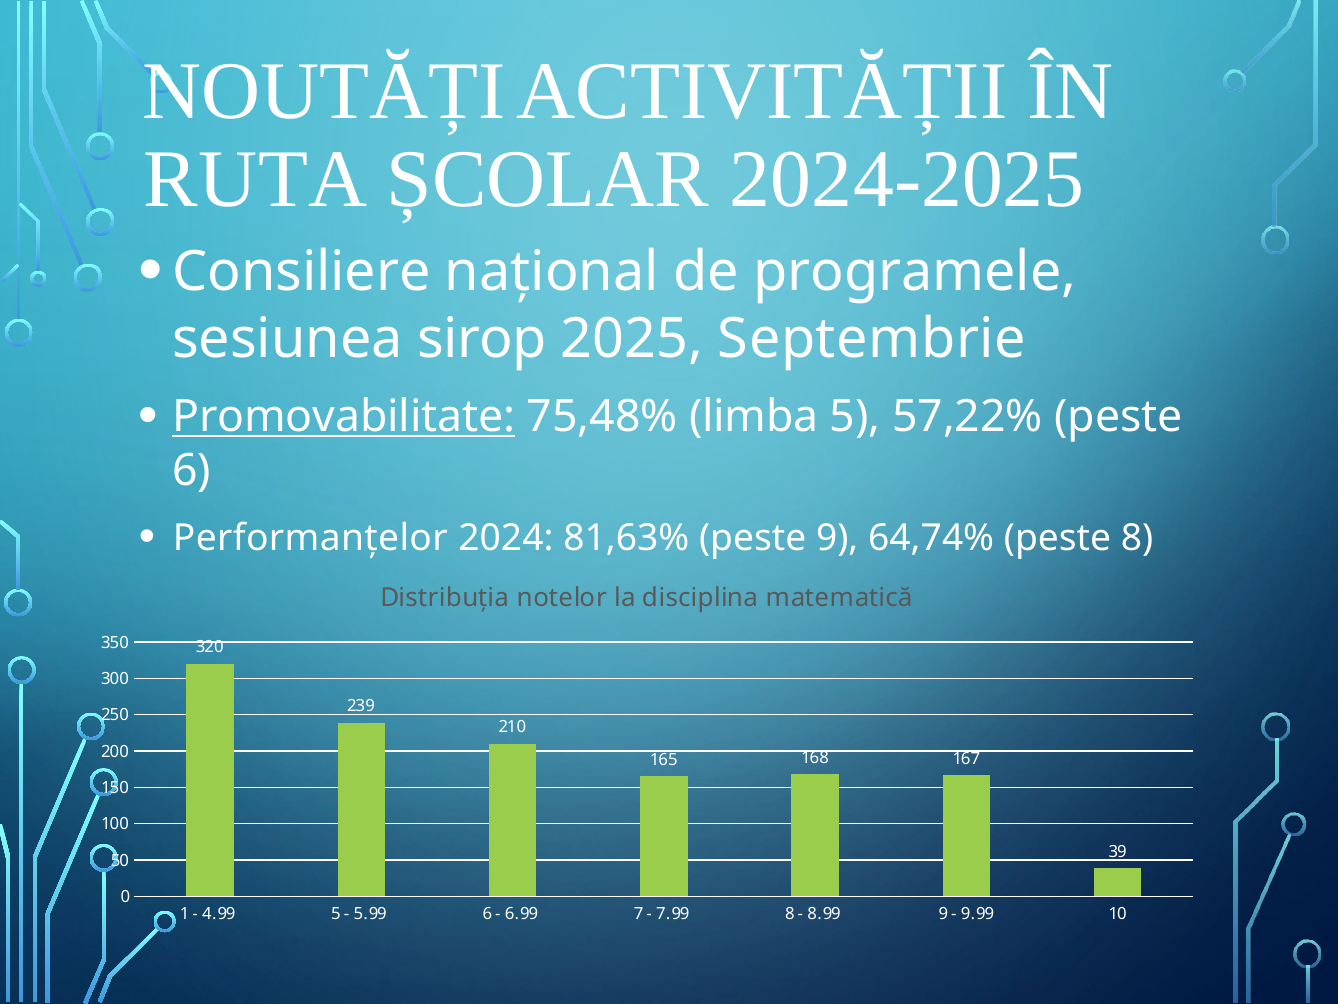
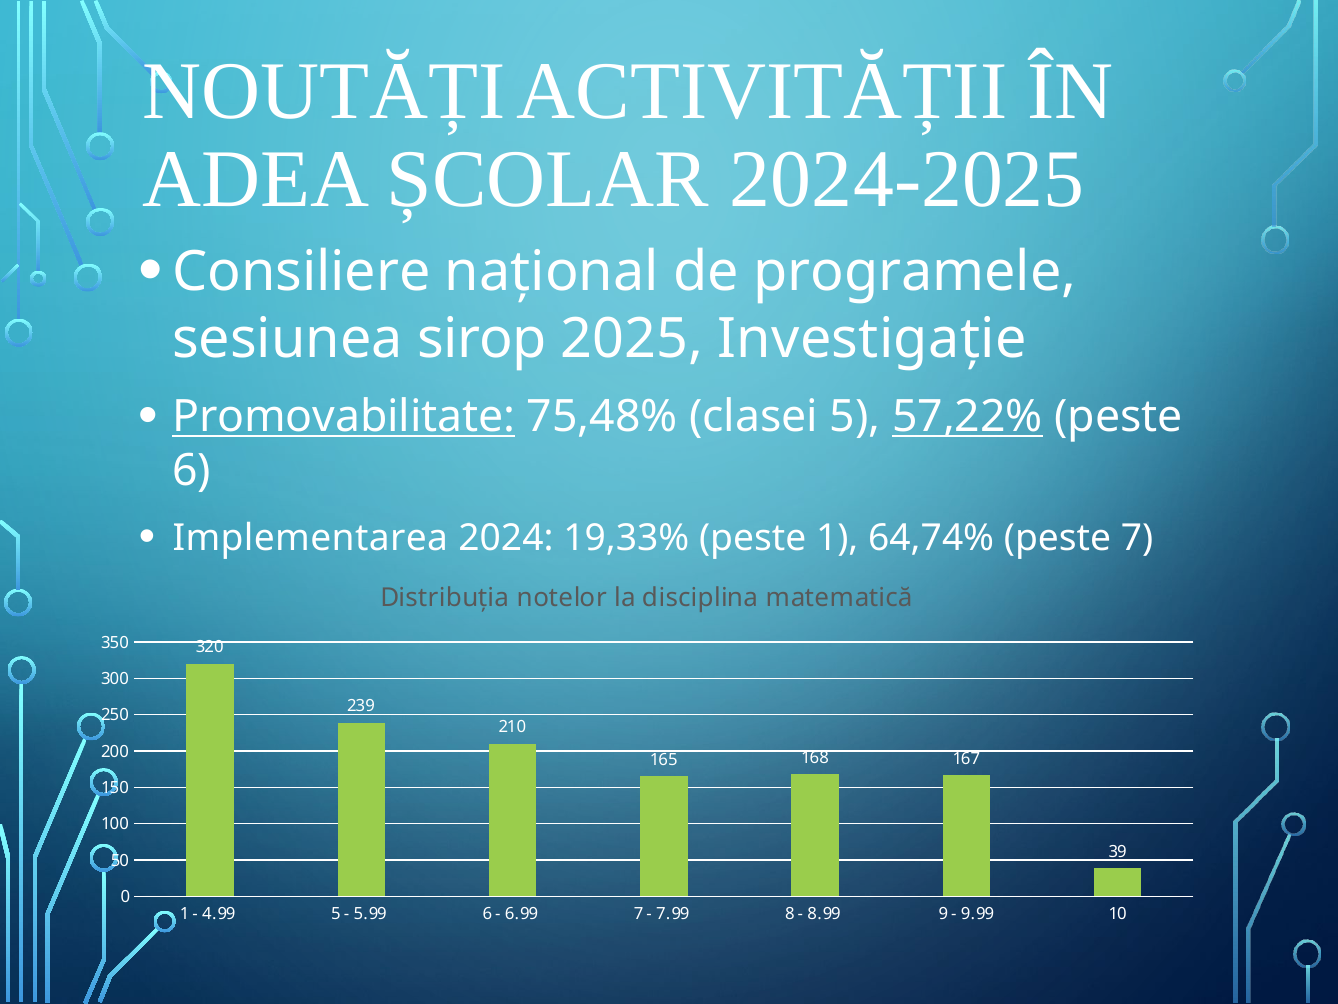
RUTA: RUTA -> ADEA (256, 179)
Septembrie: Septembrie -> Investigație (872, 339)
limba: limba -> clasei (754, 417)
57,22% underline: none -> present (968, 417)
Performanțelor: Performanțelor -> Implementarea (310, 537)
81,63%: 81,63% -> 19,33% (626, 537)
peste 9: 9 -> 1 (837, 537)
peste 8: 8 -> 7 (1137, 537)
